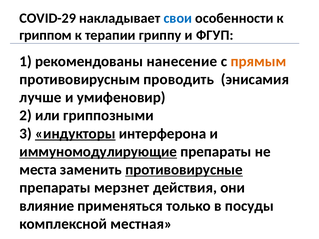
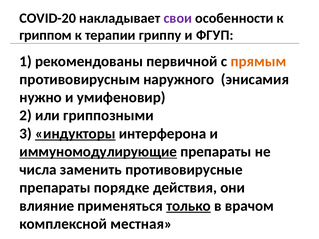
COVID-29: COVID-29 -> COVID-20 (48, 18)
свои colour: blue -> purple (178, 18)
нанесение: нанесение -> первичной (182, 61)
проводить: проводить -> наружного (179, 80)
лучше: лучше -> нужно (41, 98)
места: места -> числа (38, 170)
противовирусные underline: present -> none (184, 170)
мерзнет: мерзнет -> порядке (122, 188)
только underline: none -> present (189, 206)
посуды: посуды -> врачом (249, 206)
